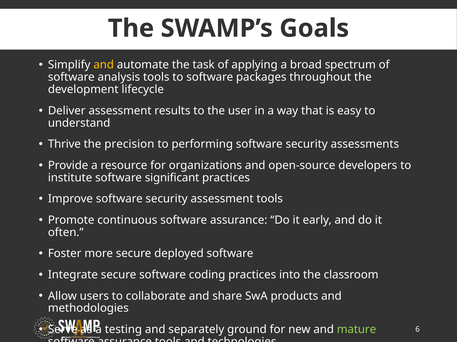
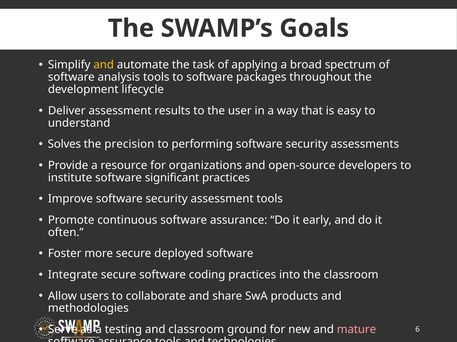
Thrive: Thrive -> Solves (64, 144)
and separately: separately -> classroom (196, 330)
mature colour: light green -> pink (357, 330)
